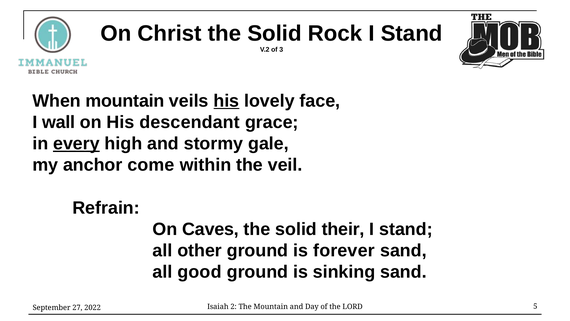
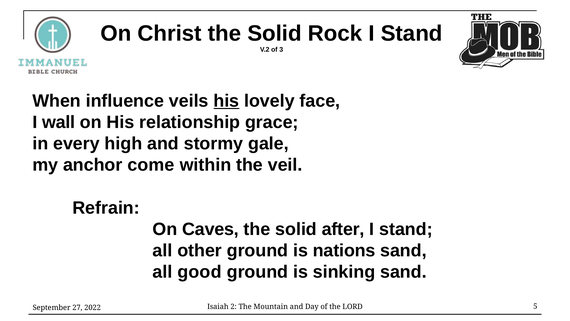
When mountain: mountain -> influence (125, 101)
descendant: descendant -> relationship (190, 122)
every underline: present -> none (76, 143)
their: their -> after (343, 229)
forever: forever -> nations (344, 250)
